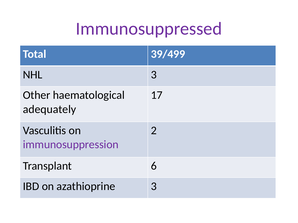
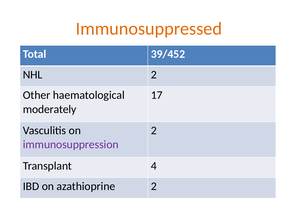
Immunosuppressed colour: purple -> orange (149, 29)
39/499: 39/499 -> 39/452 (168, 54)
NHL 3: 3 -> 2 (154, 75)
adequately: adequately -> moderately (50, 109)
6: 6 -> 4 (154, 166)
azathioprine 3: 3 -> 2 (154, 187)
